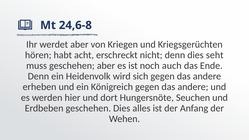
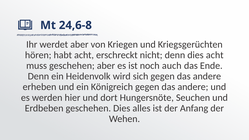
dies seht: seht -> acht (215, 55)
